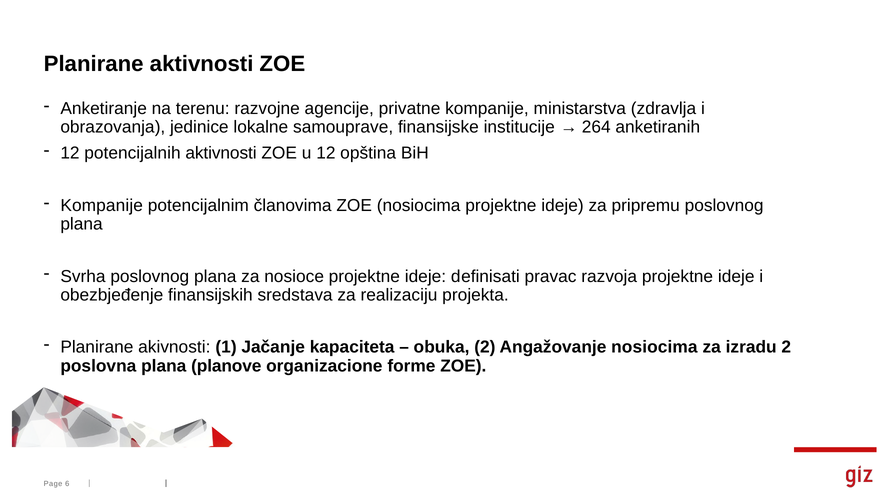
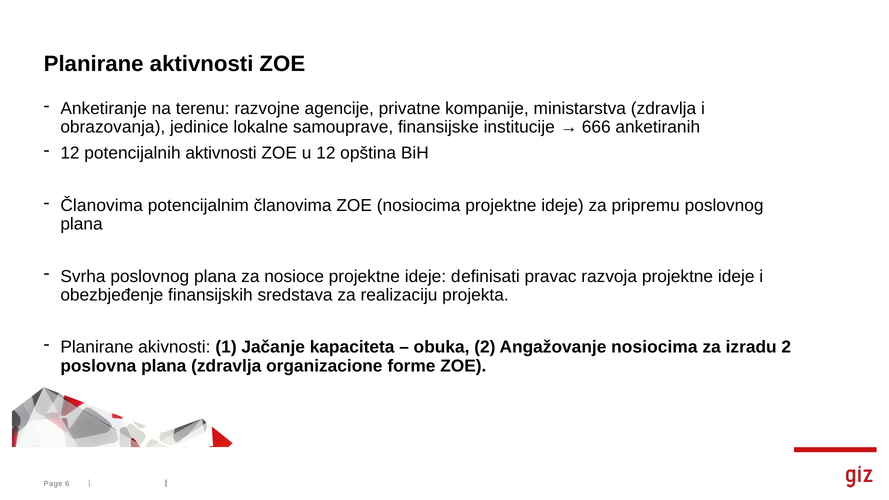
264: 264 -> 666 (596, 127)
Kompanije: Kompanije -> Članovima (102, 205)
plana planove: planove -> zdravlja (226, 366)
